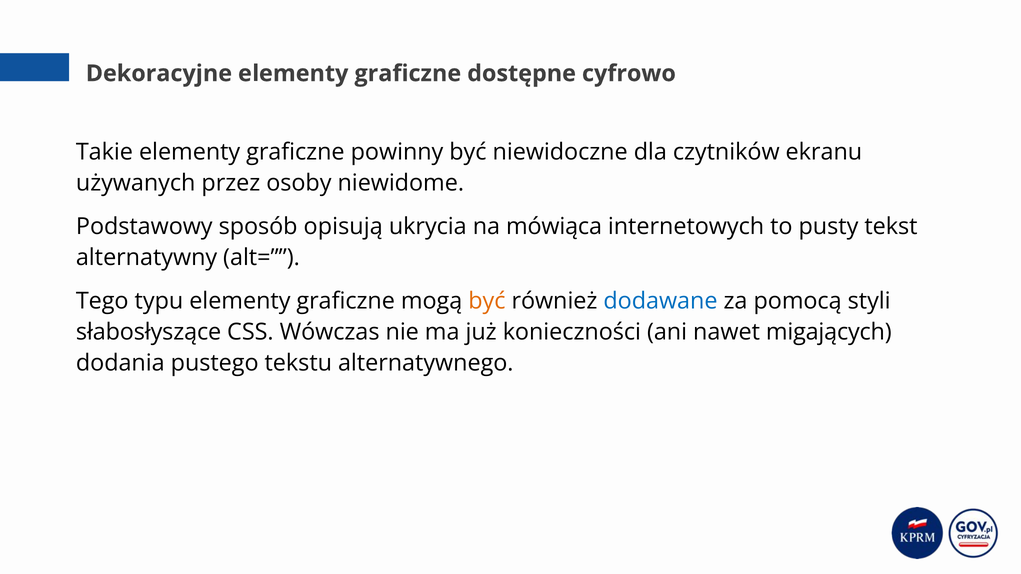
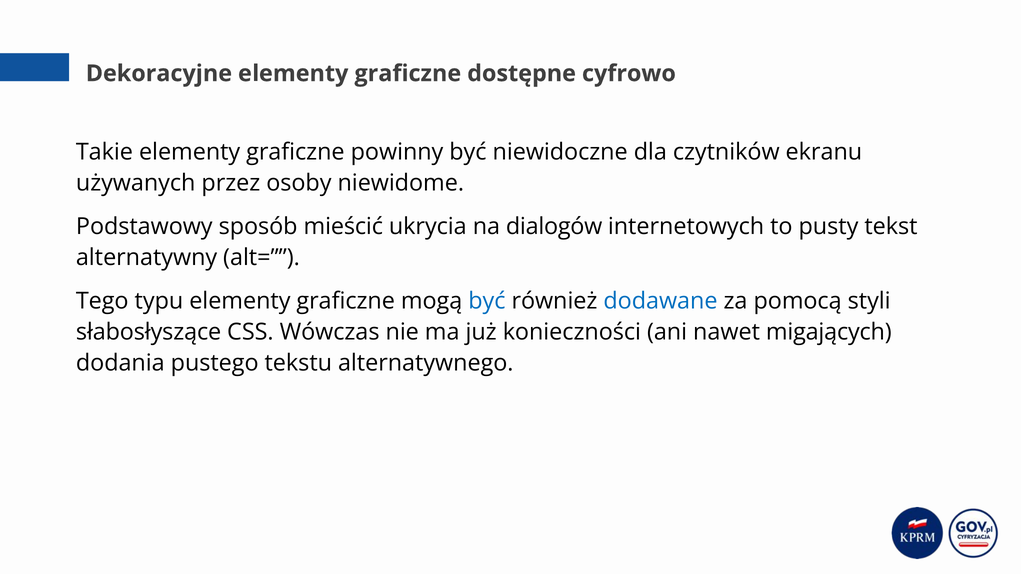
opisują: opisują -> mieścić (343, 227)
mówiąca: mówiąca -> dialogów (554, 227)
być colour: orange -> blue (487, 301)
